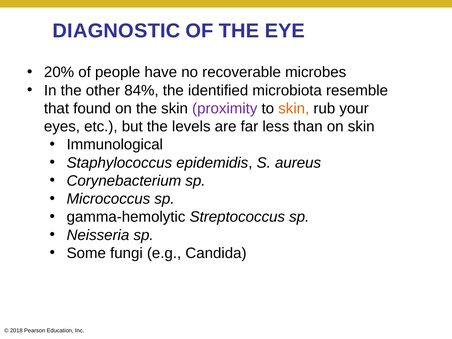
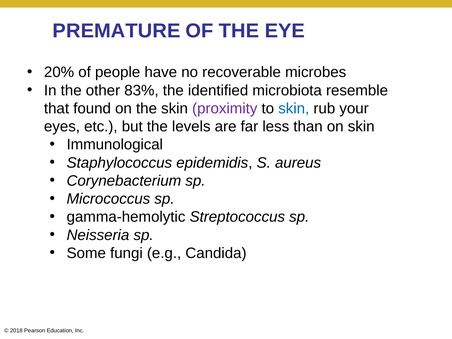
DIAGNOSTIC: DIAGNOSTIC -> PREMATURE (117, 31)
84%: 84% -> 83% (141, 90)
skin colour: orange -> blue (294, 108)
